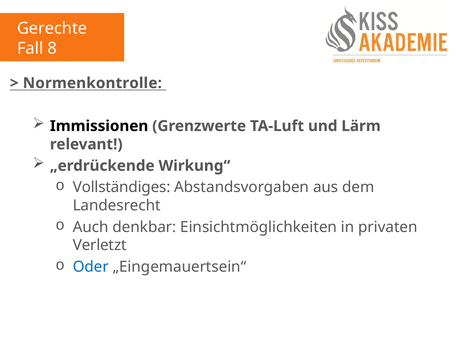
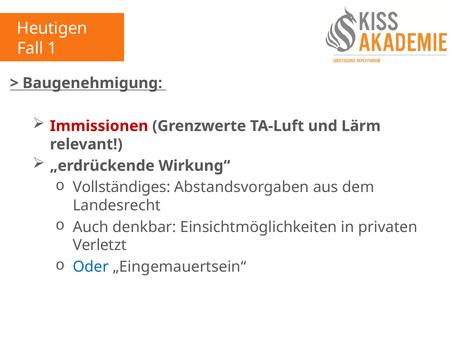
Gerechte: Gerechte -> Heutigen (52, 28)
8: 8 -> 1 (52, 48)
Normenkontrolle: Normenkontrolle -> Baugenehmigung (92, 83)
Immissionen colour: black -> red (99, 126)
